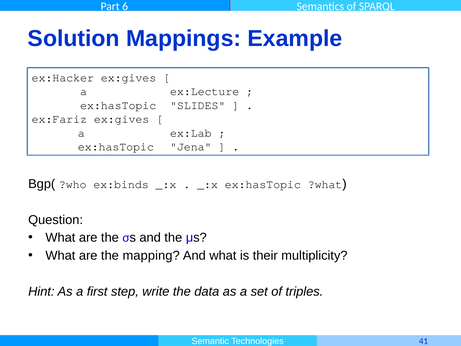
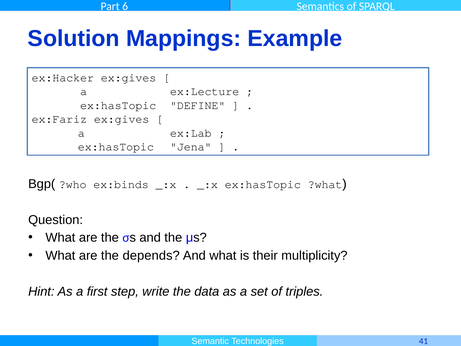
SLIDES: SLIDES -> DEFINE (198, 105)
mapping: mapping -> depends (151, 255)
